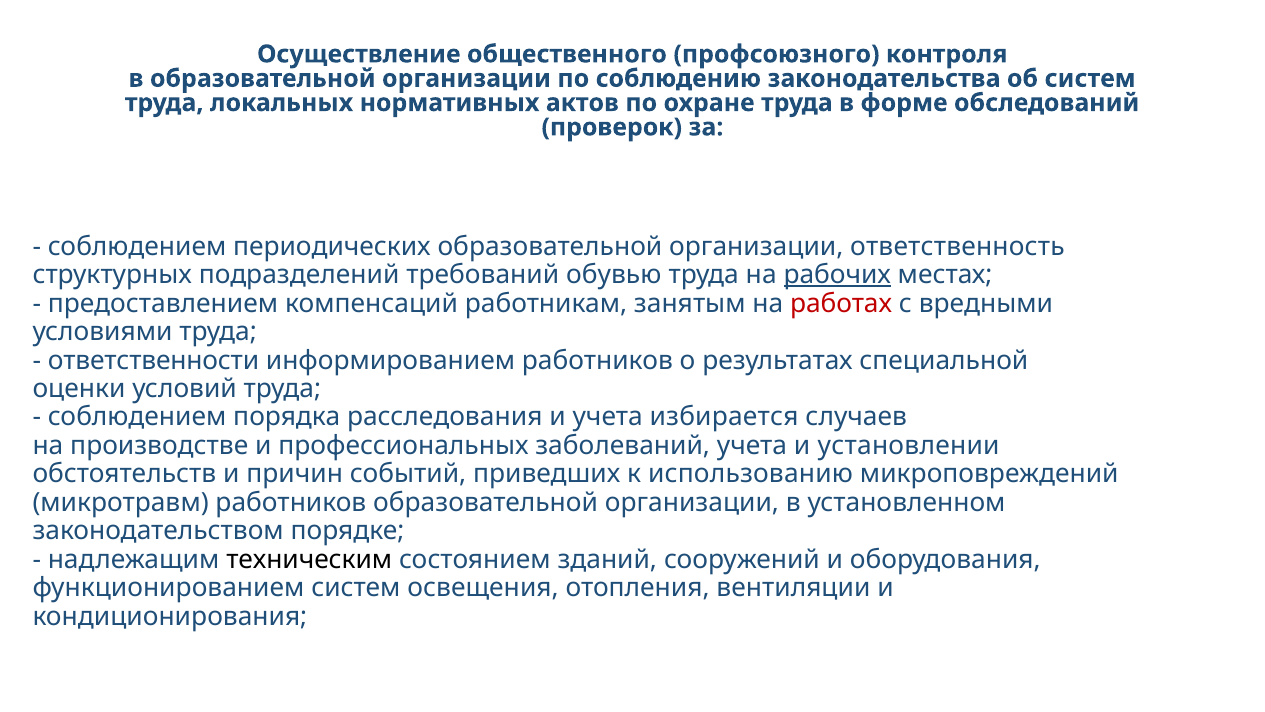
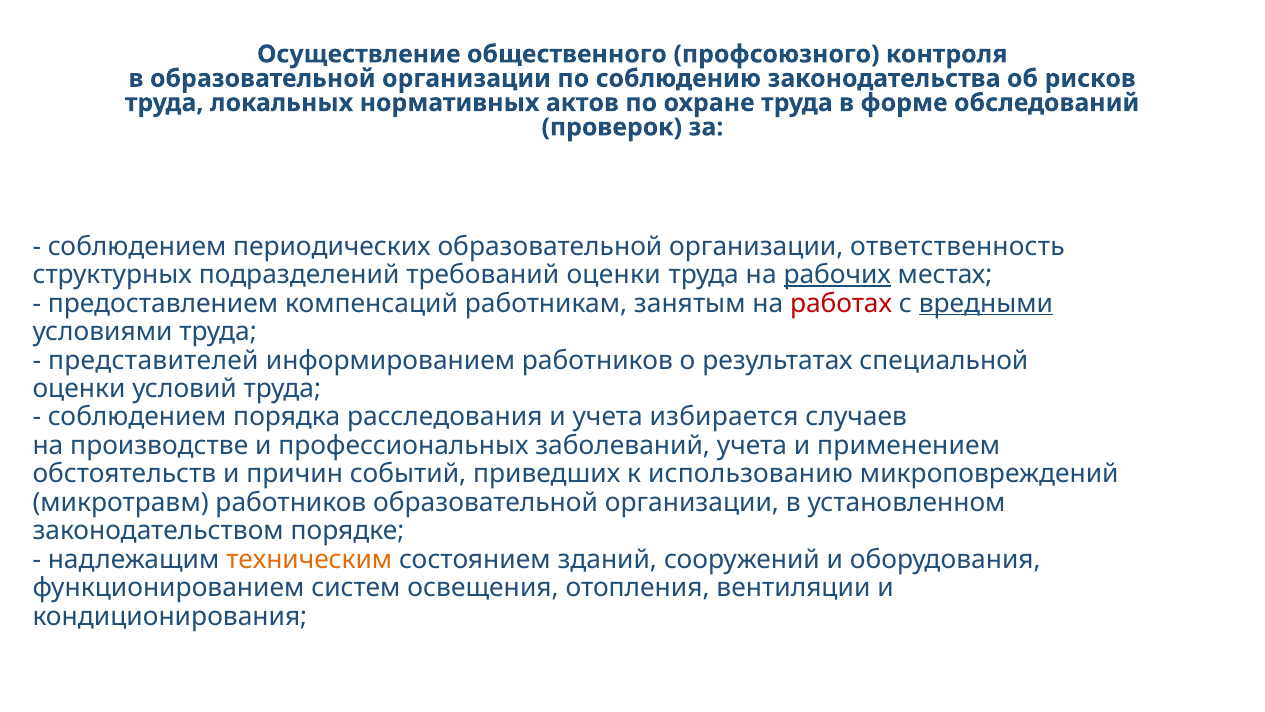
об систем: систем -> рисков (1090, 78)
требований обувью: обувью -> оценки (614, 275)
вредными underline: none -> present (986, 303)
ответственности: ответственности -> представителей (153, 360)
установлении: установлении -> применением (909, 445)
техническим colour: black -> orange (309, 559)
